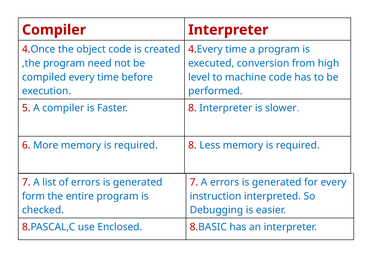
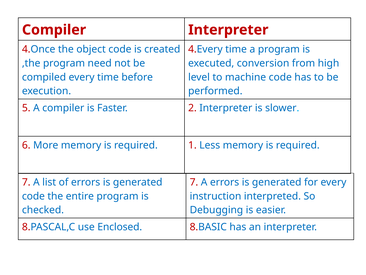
Faster 8: 8 -> 2 (192, 108)
required 8: 8 -> 1 (192, 145)
form: form -> code (33, 196)
